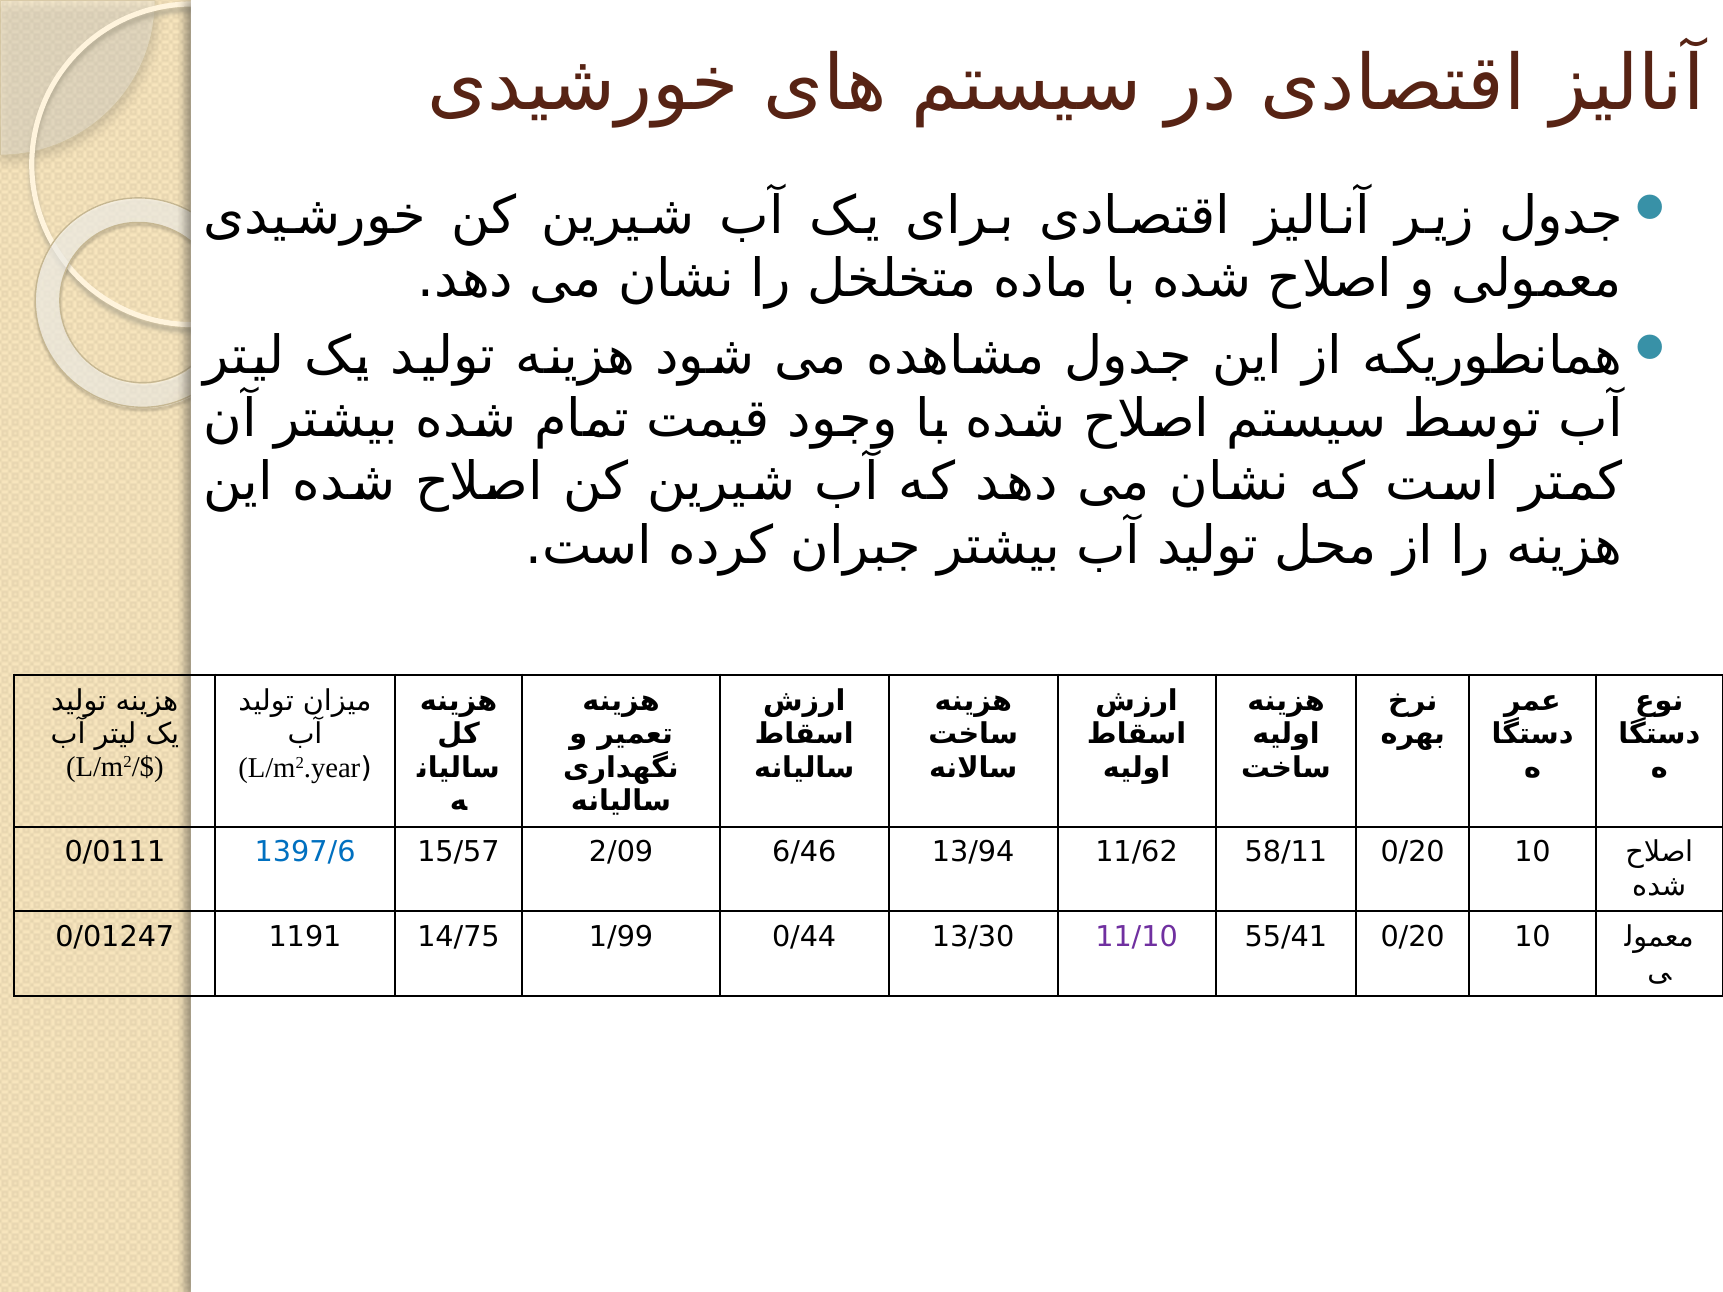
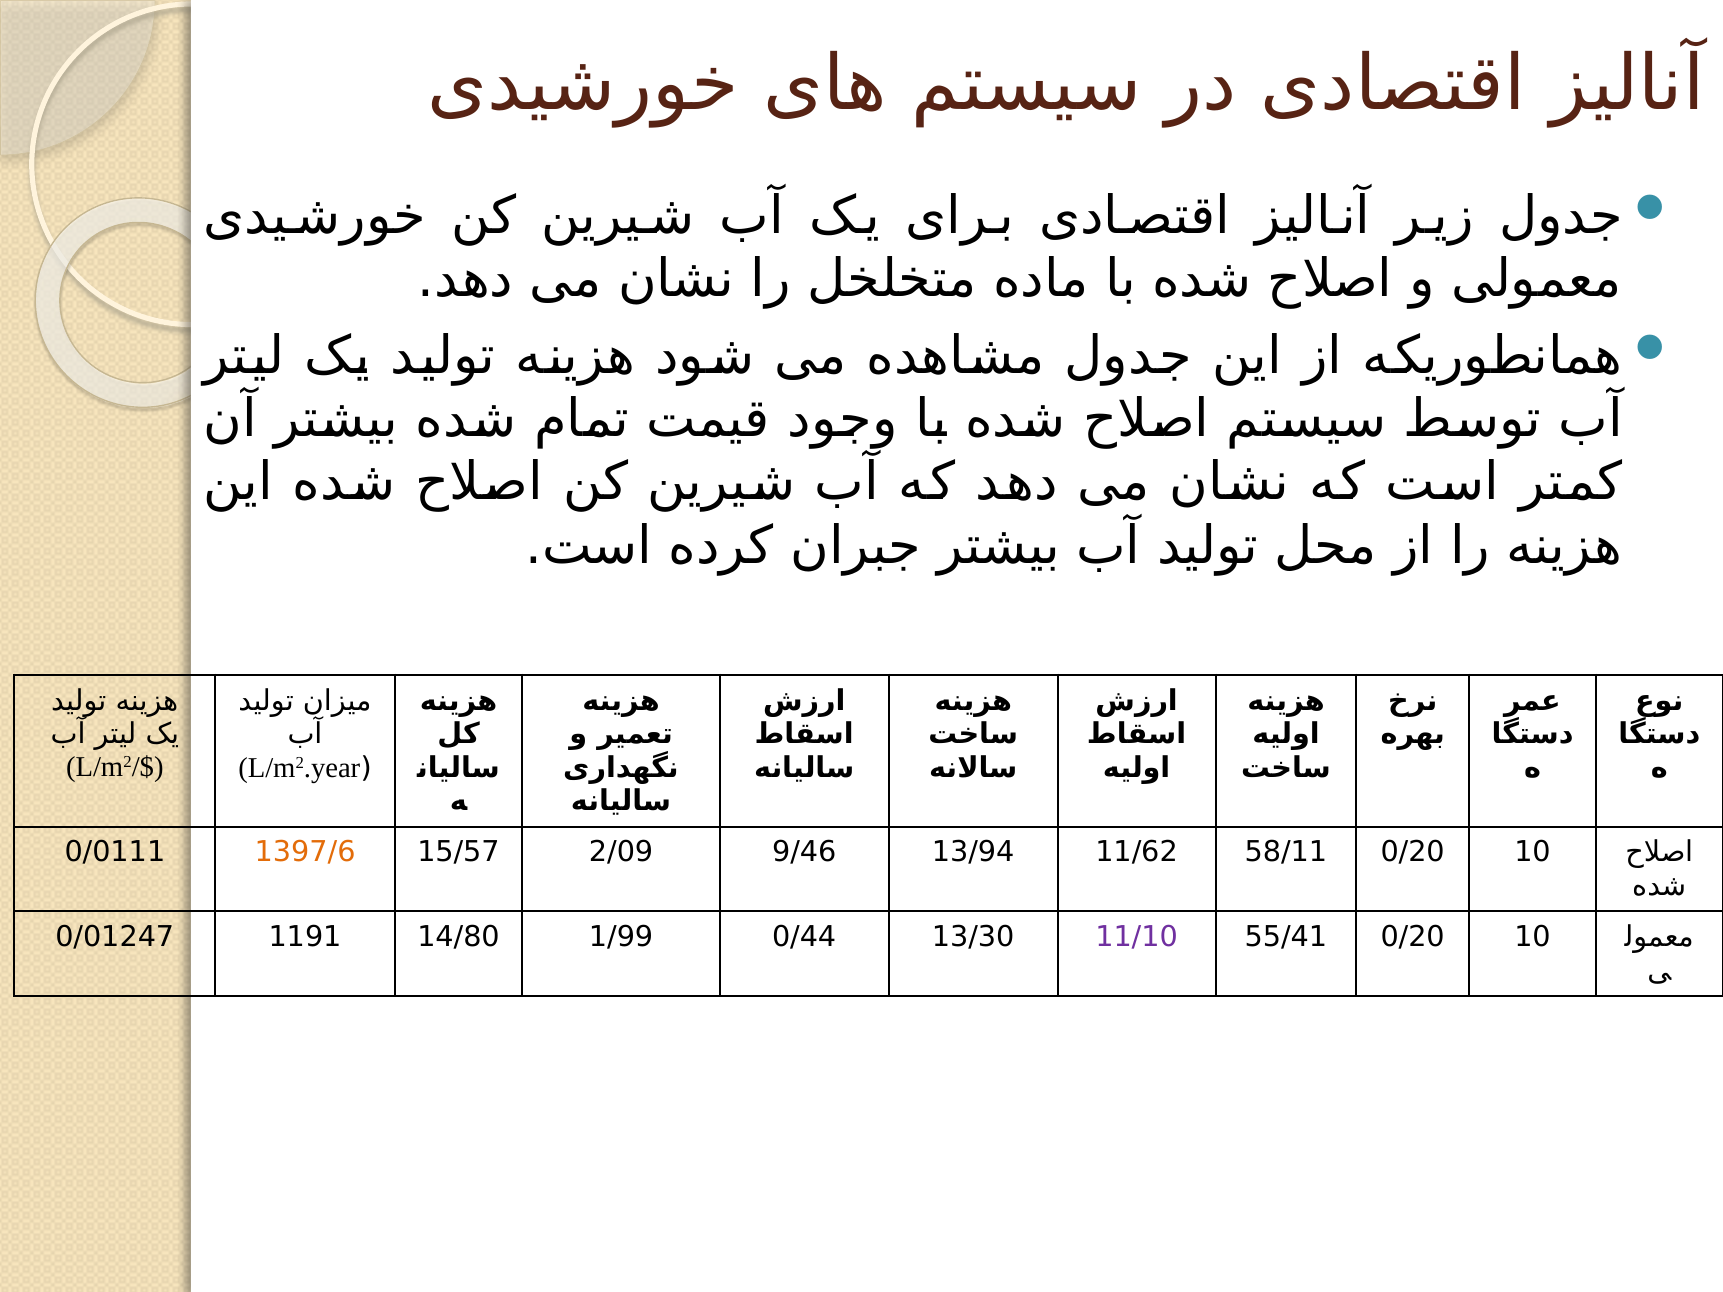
1397/6 colour: blue -> orange (305, 853)
6/46: 6/46 -> 9/46 (804, 853)
14/75: 14/75 -> 14/80 (458, 937)
